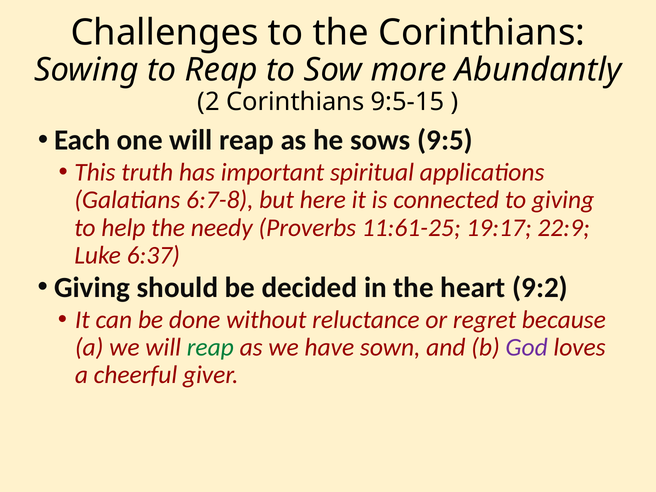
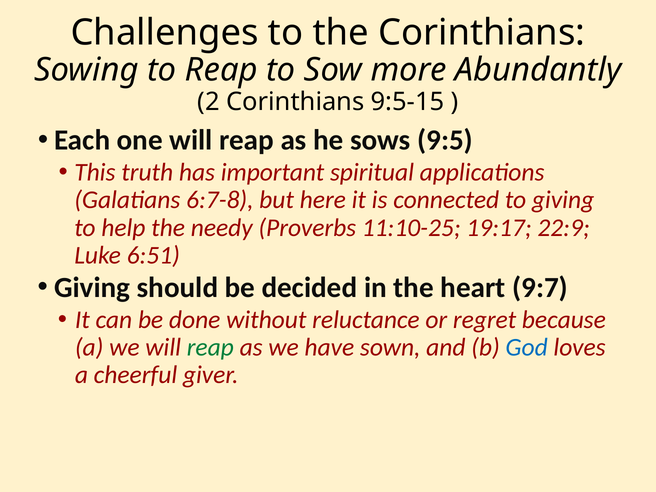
11:61-25: 11:61-25 -> 11:10-25 (411, 228)
6:37: 6:37 -> 6:51 (153, 255)
9:2: 9:2 -> 9:7 (540, 287)
God colour: purple -> blue (527, 347)
